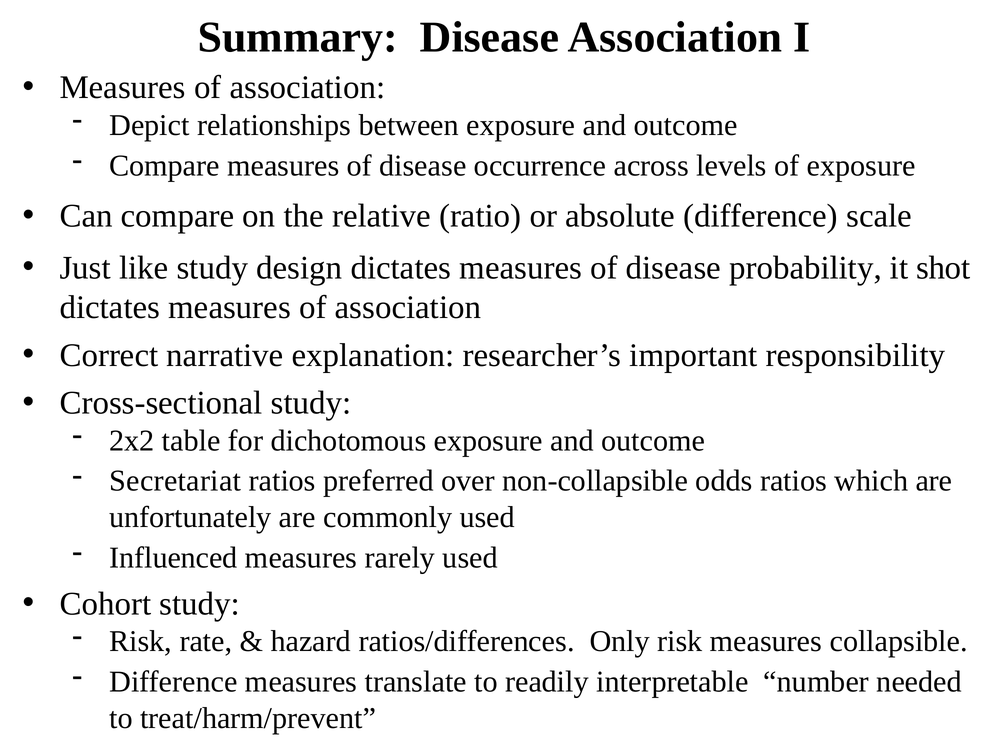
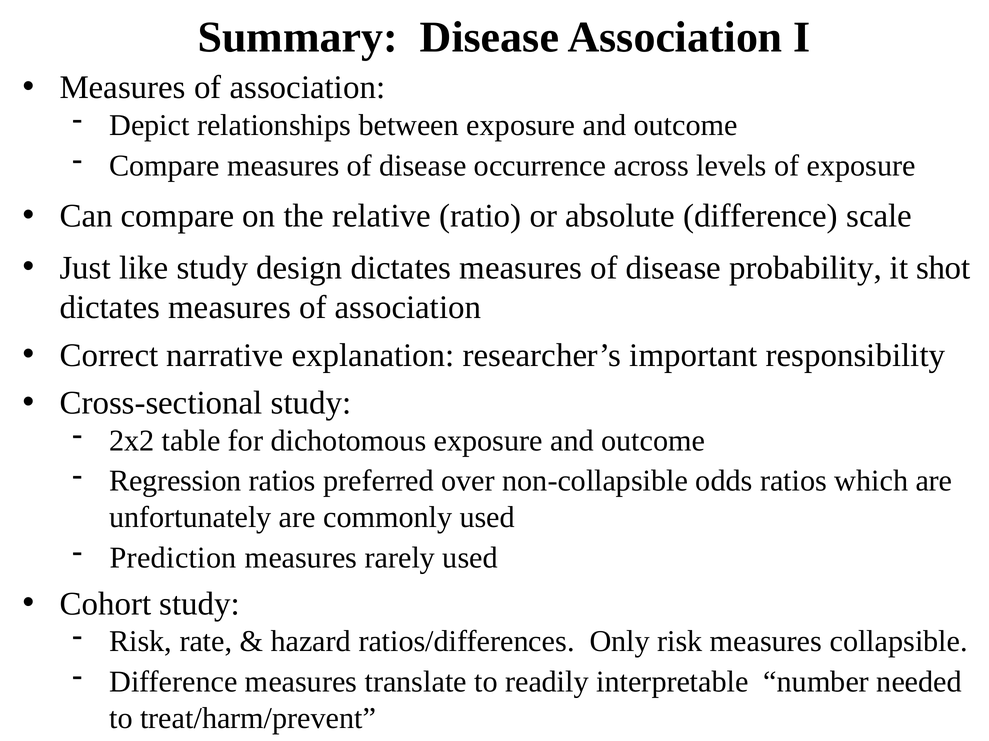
Secretariat: Secretariat -> Regression (175, 481)
Influenced: Influenced -> Prediction (173, 558)
